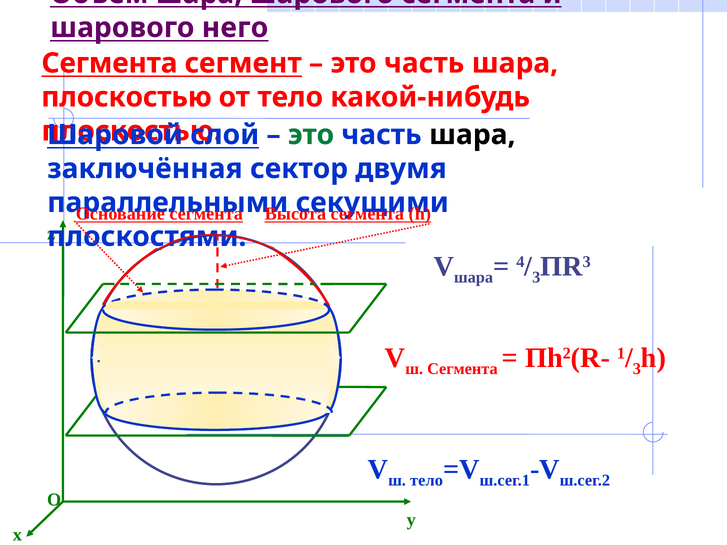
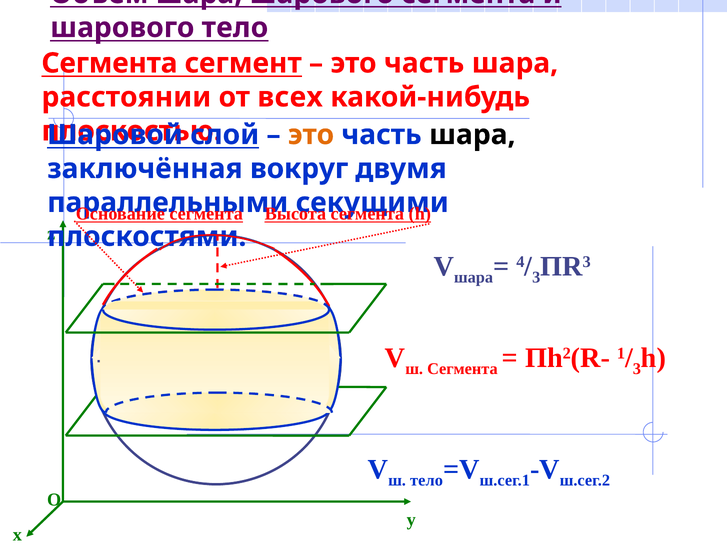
шарового него: него -> тело (235, 28)
плоскостью: плоскостью -> расстоянии (126, 97)
от тело: тело -> всех (290, 97)
это colour: green -> orange (311, 135)
сектор: сектор -> вокруг (299, 169)
